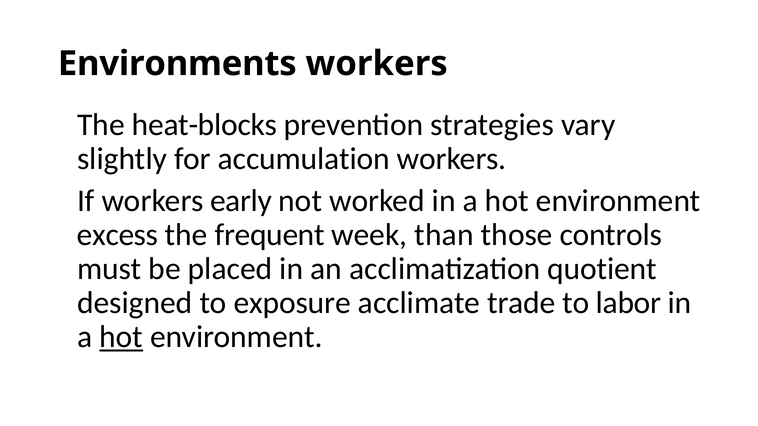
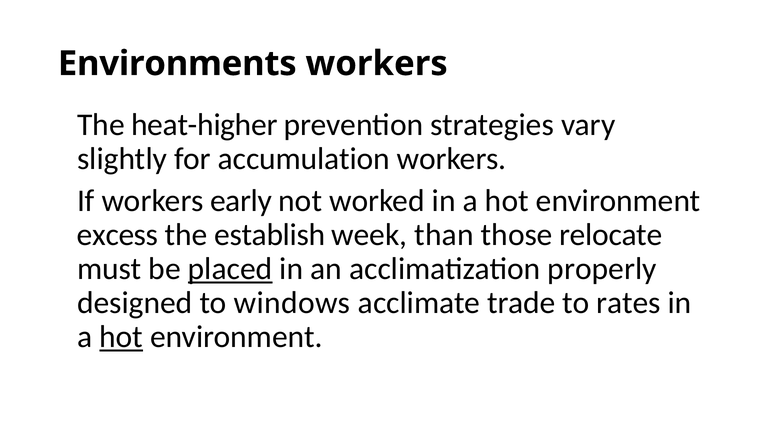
heat-blocks: heat-blocks -> heat-higher (204, 125)
frequent: frequent -> establish (270, 235)
controls: controls -> relocate (611, 235)
placed underline: none -> present (230, 269)
quotient: quotient -> properly (602, 269)
exposure: exposure -> windows (292, 303)
labor: labor -> rates (628, 303)
